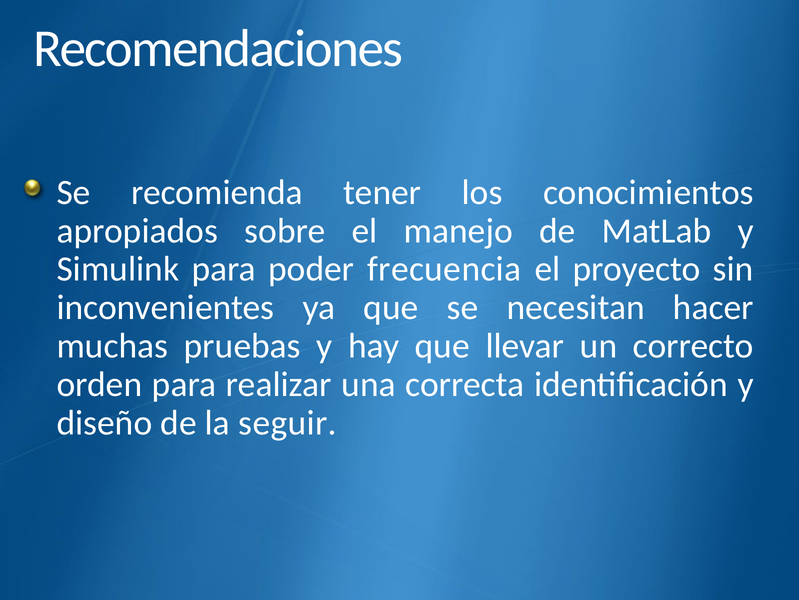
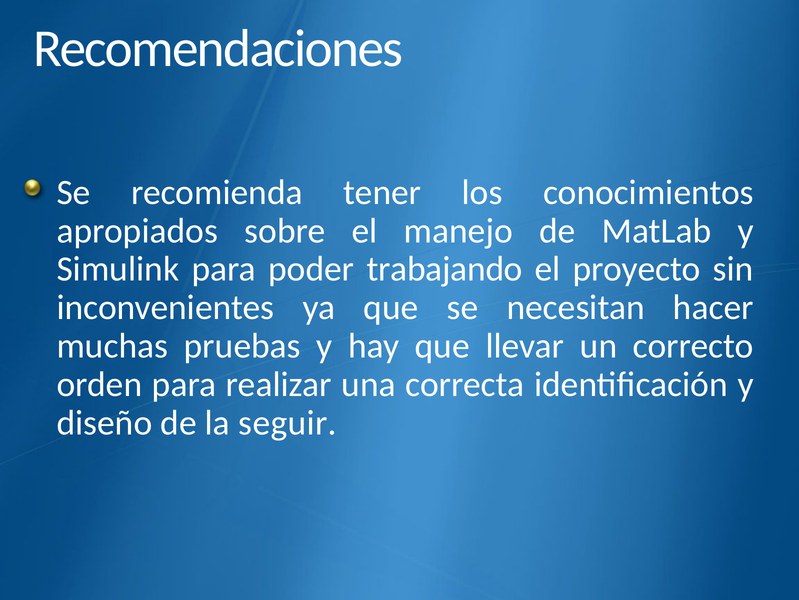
frecuencia: frecuencia -> trabajando (445, 269)
